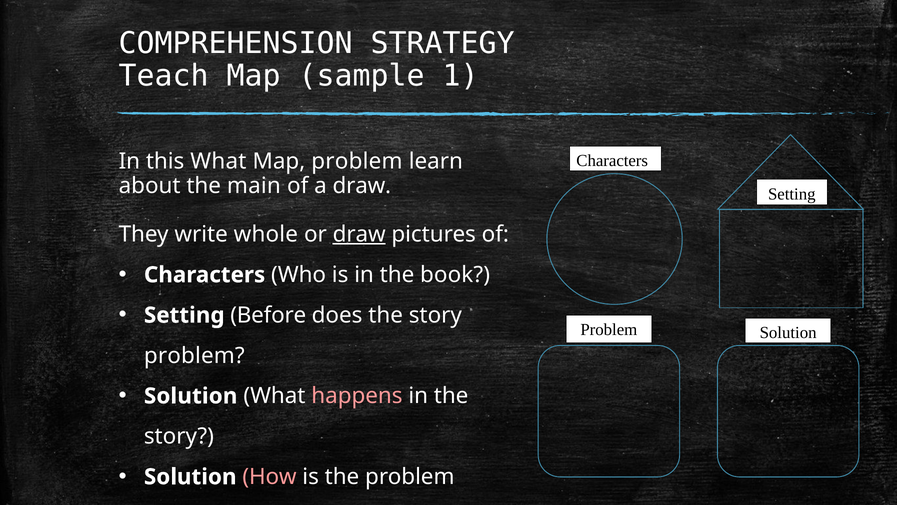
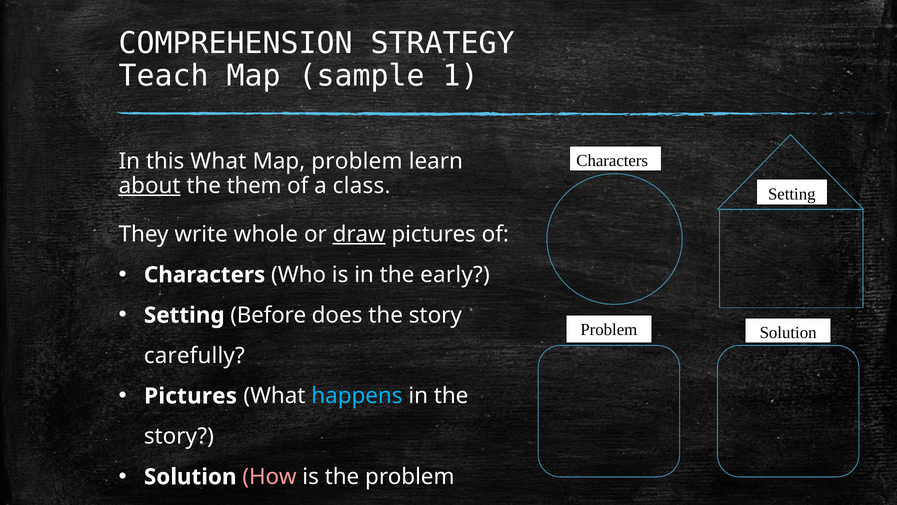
about underline: none -> present (150, 186)
main: main -> them (254, 186)
a draw: draw -> class (362, 186)
book: book -> early (455, 275)
problem: problem -> carefully (194, 355)
Solution: Solution -> Pictures (191, 396)
happens colour: pink -> light blue (357, 396)
